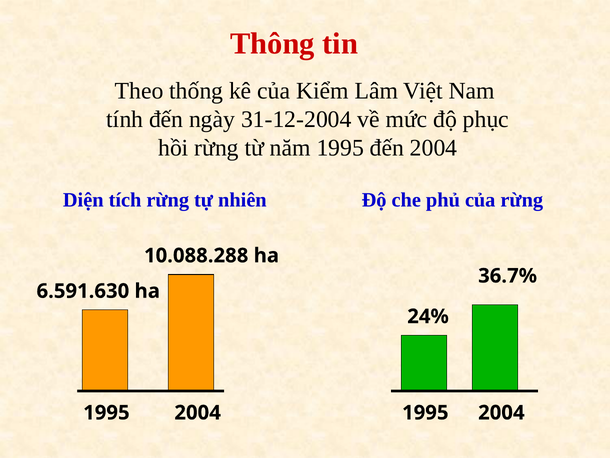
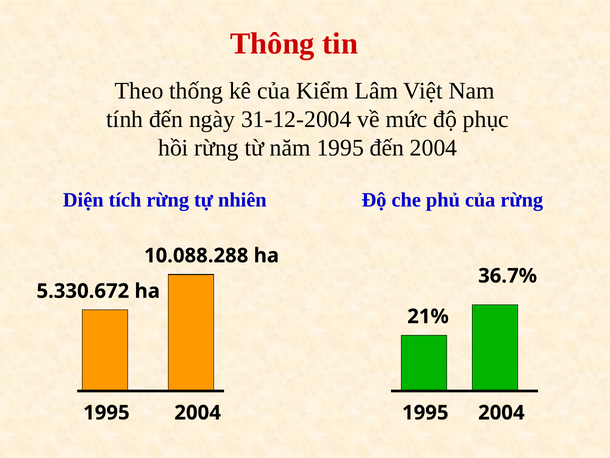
6.591.630: 6.591.630 -> 5.330.672 (83, 291)
24%: 24% -> 21% (428, 316)
